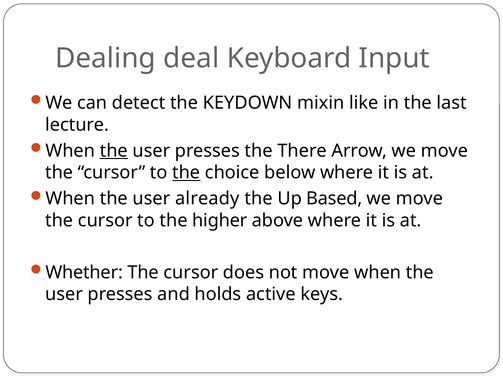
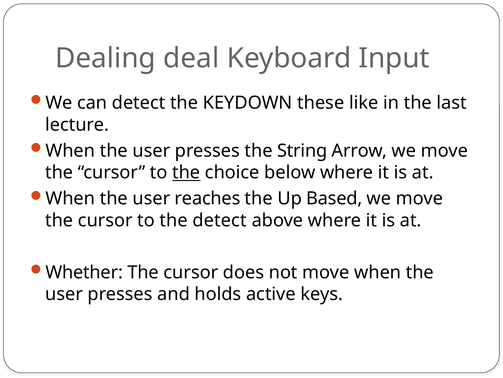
mixin: mixin -> these (321, 103)
the underline: present -> none (114, 150)
There: There -> String (302, 150)
already: already -> reaches (208, 198)
the higher: higher -> detect (220, 220)
